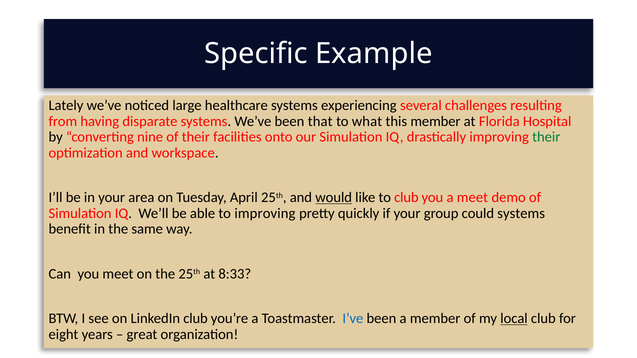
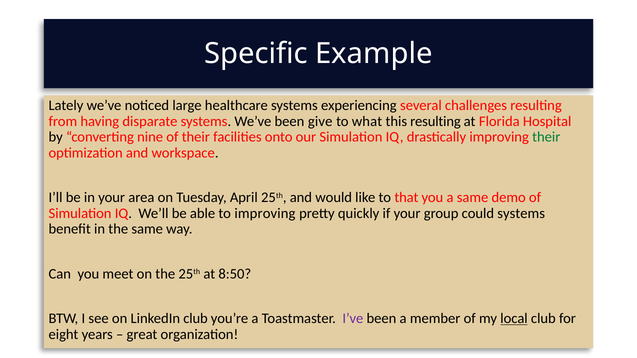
that: that -> give (320, 121)
this member: member -> resulting (435, 121)
would underline: present -> none (334, 198)
to club: club -> that (406, 198)
a meet: meet -> same (473, 198)
8:33: 8:33 -> 8:50 (235, 274)
I’ve colour: blue -> purple (353, 319)
